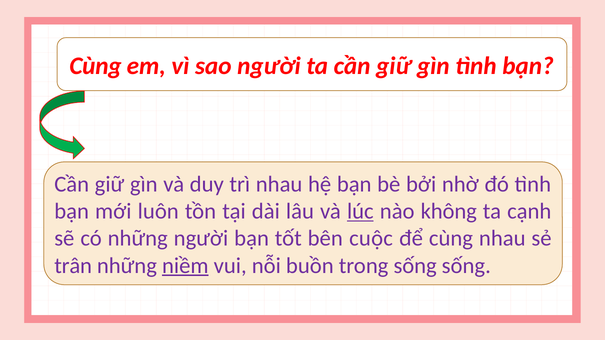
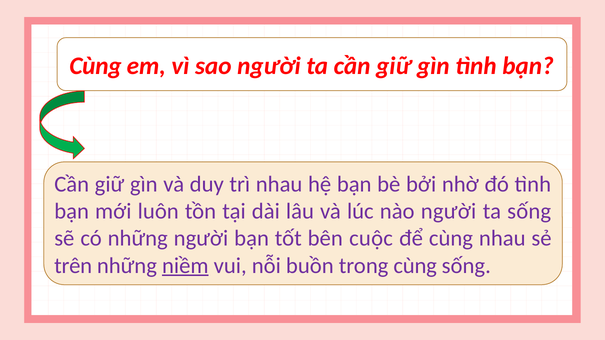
lúc underline: present -> none (360, 211)
nào không: không -> người (449, 211)
ta cạnh: cạnh -> sống (529, 211)
trân: trân -> trên (73, 266)
trong sống: sống -> cùng (415, 266)
